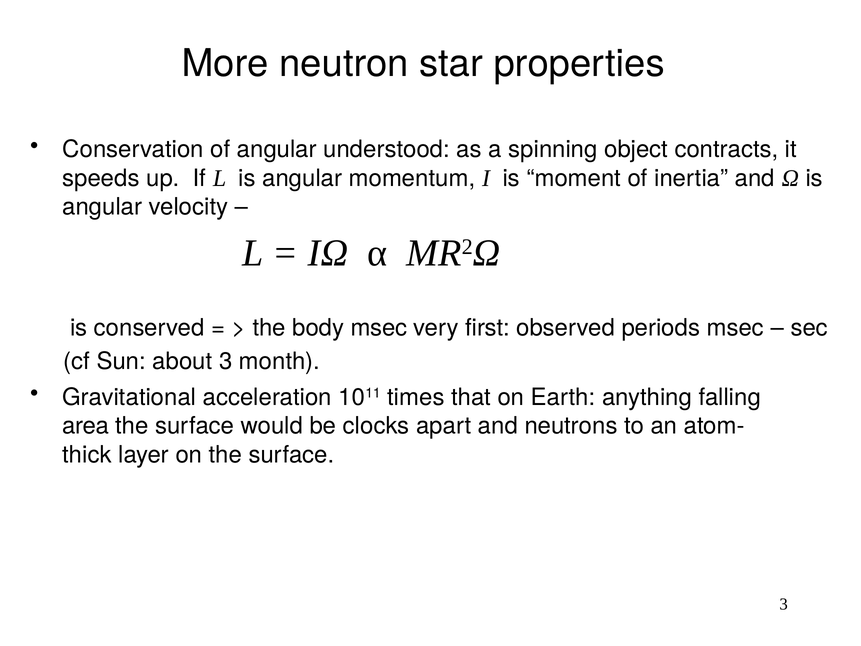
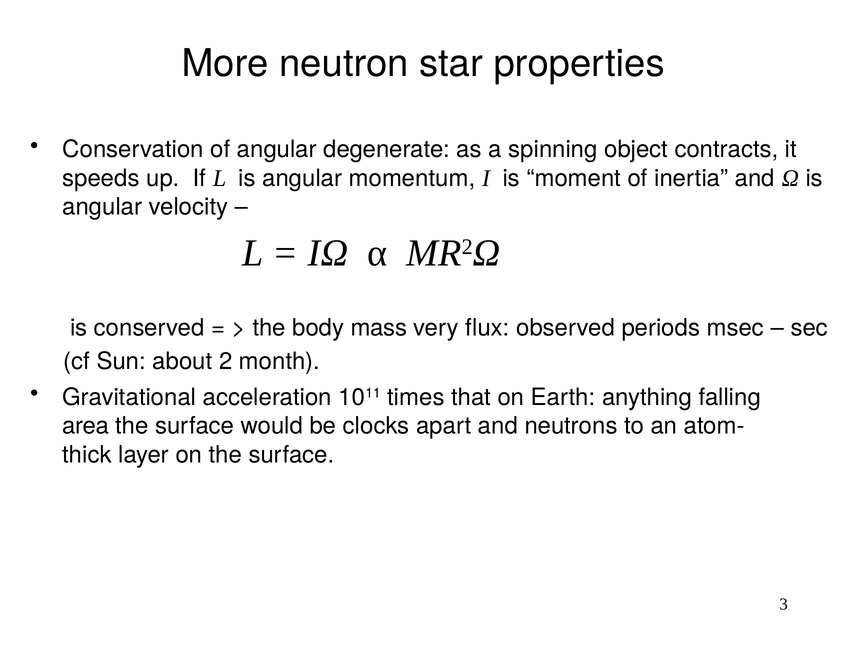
understood: understood -> degenerate (387, 149)
body msec: msec -> mass (379, 327)
first: first -> flux (487, 327)
about 3: 3 -> 2 (226, 361)
